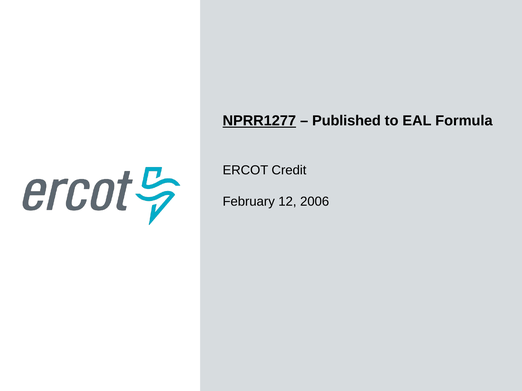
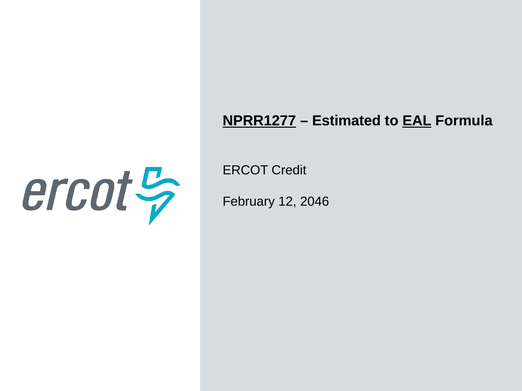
Published: Published -> Estimated (346, 121)
EAL underline: none -> present (417, 121)
2006: 2006 -> 2046 (315, 202)
